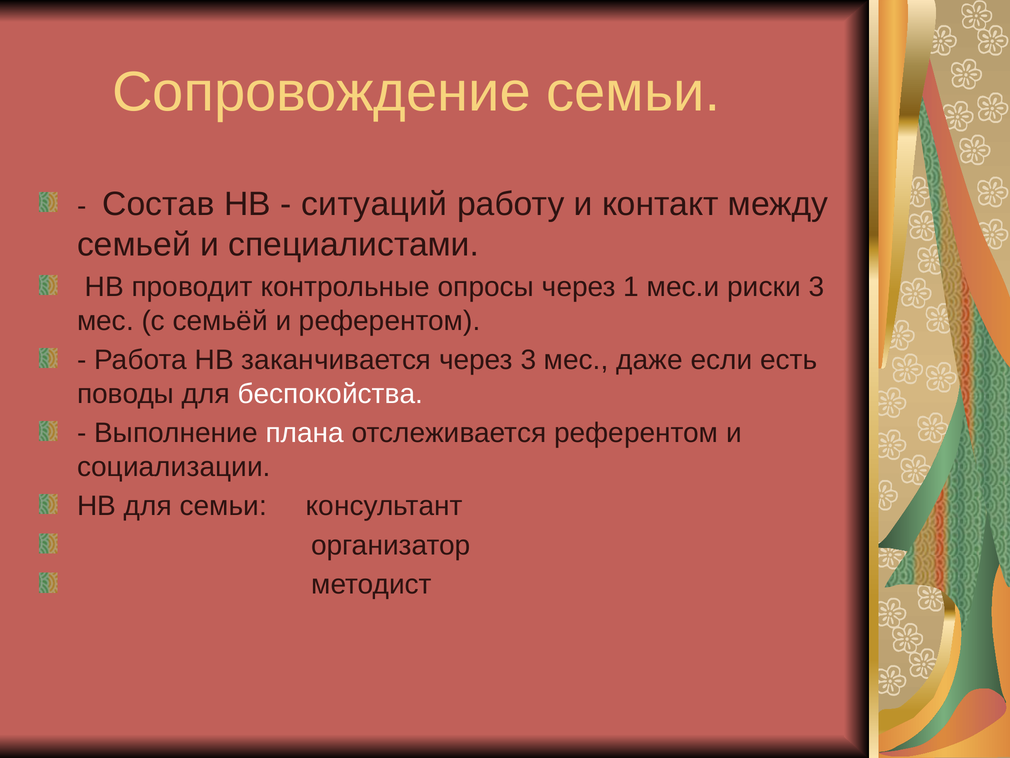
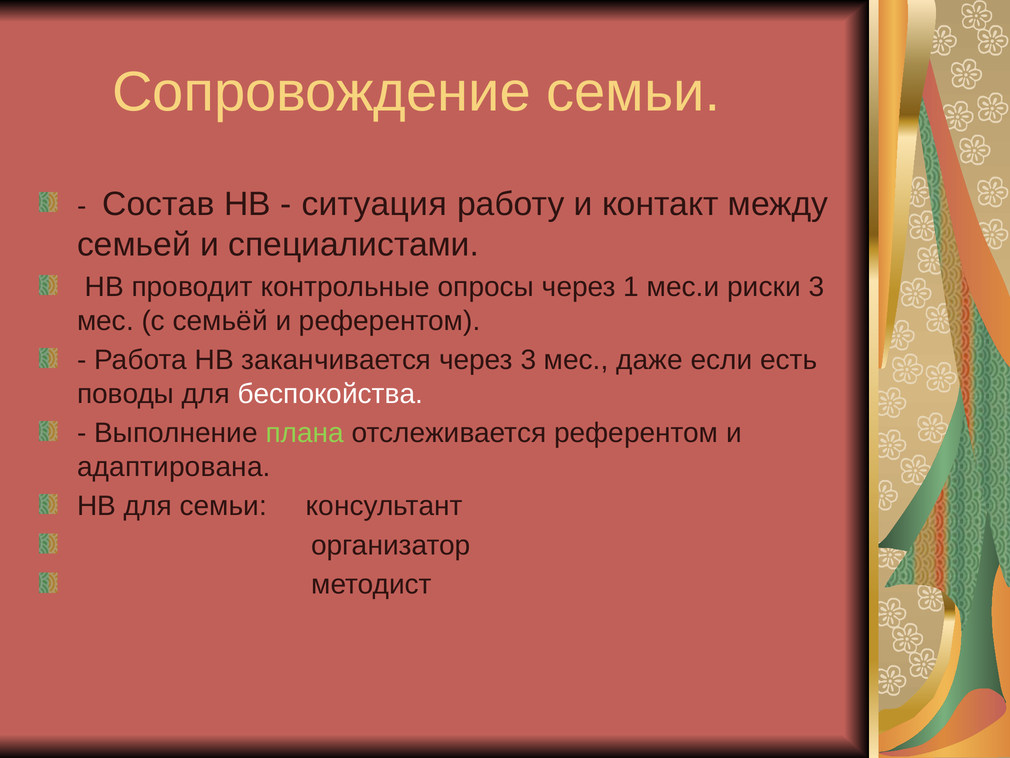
ситуаций: ситуаций -> ситуация (374, 204)
плана colour: white -> light green (305, 433)
социализации: социализации -> адаптирована (174, 466)
